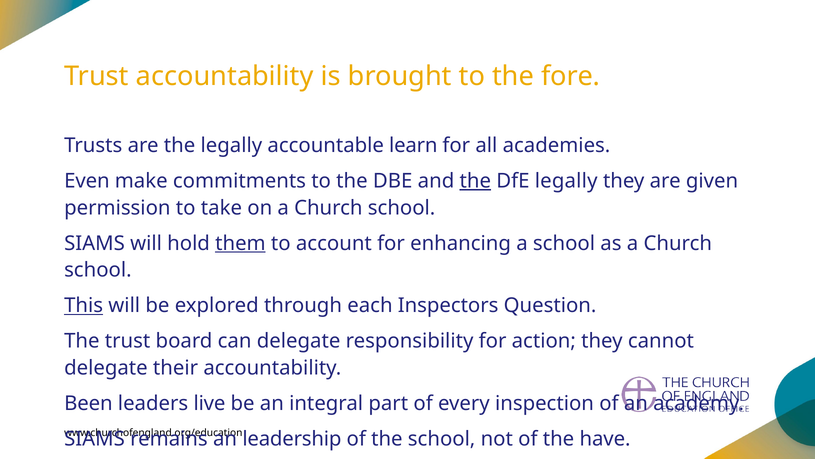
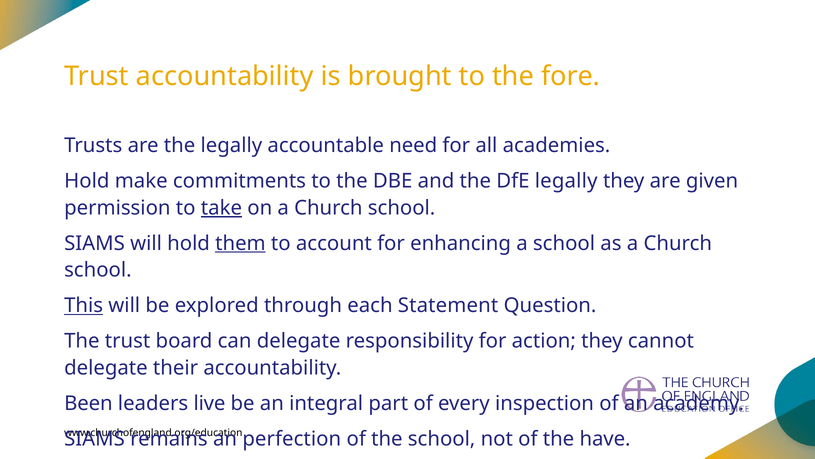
learn: learn -> need (413, 145)
Even: Even -> Hold (87, 181)
the underline: present -> none (475, 181)
take underline: none -> present (221, 208)
Inspectors: Inspectors -> Statement (448, 305)
leadership: leadership -> perfection (292, 438)
